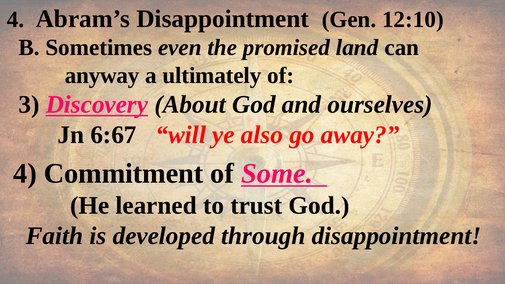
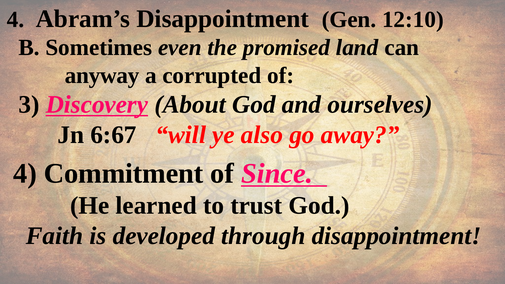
ultimately: ultimately -> corrupted (212, 75)
Some: Some -> Since (277, 174)
